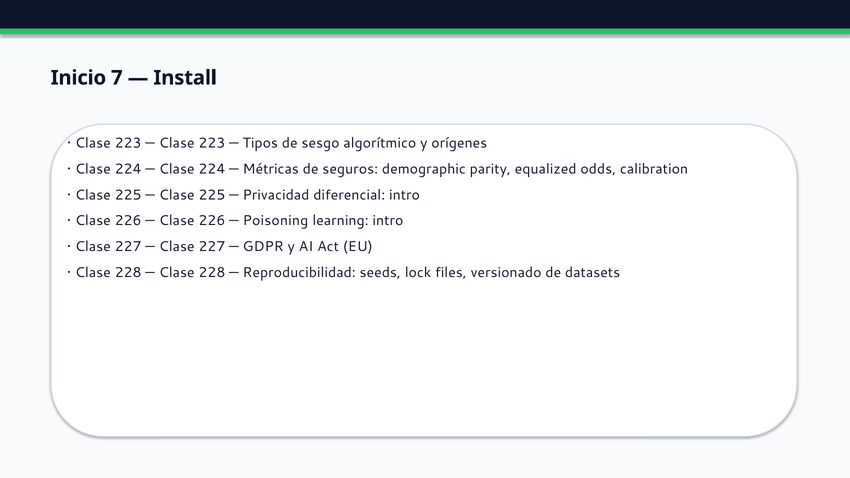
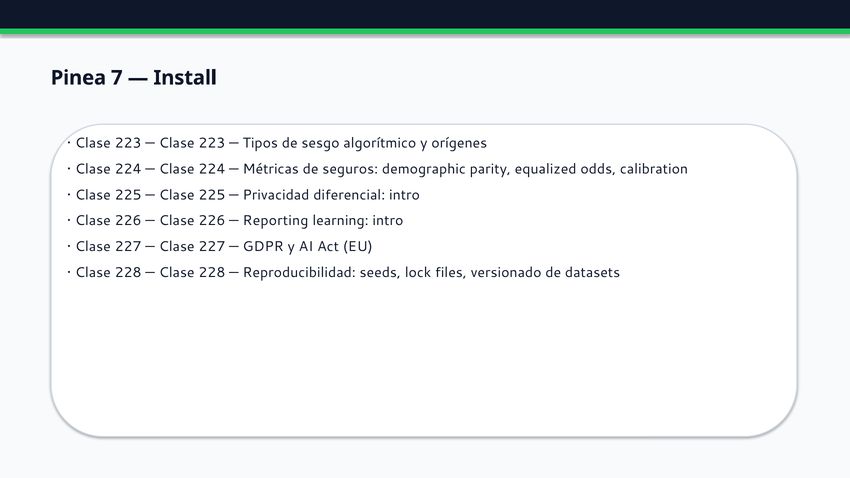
Inicio: Inicio -> Pinea (78, 78)
Poisoning: Poisoning -> Reporting (276, 221)
